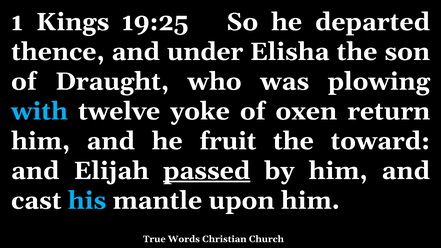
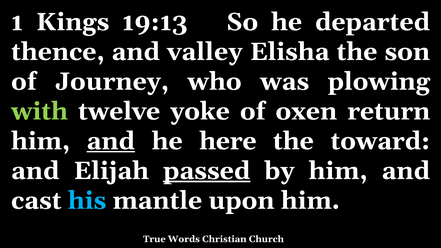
19:25: 19:25 -> 19:13 (155, 22)
under: under -> valley (205, 52)
Draught: Draught -> Journey (112, 82)
with colour: light blue -> light green (39, 111)
and underline: none -> present (111, 141)
fruit: fruit -> here (228, 141)
